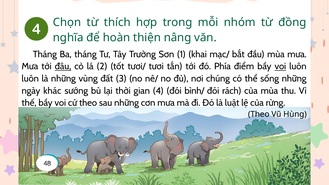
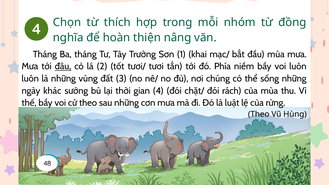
điểm: điểm -> niềm (244, 66)
voi underline: present -> none (280, 66)
bình/: bình/ -> chặt/ (194, 91)
